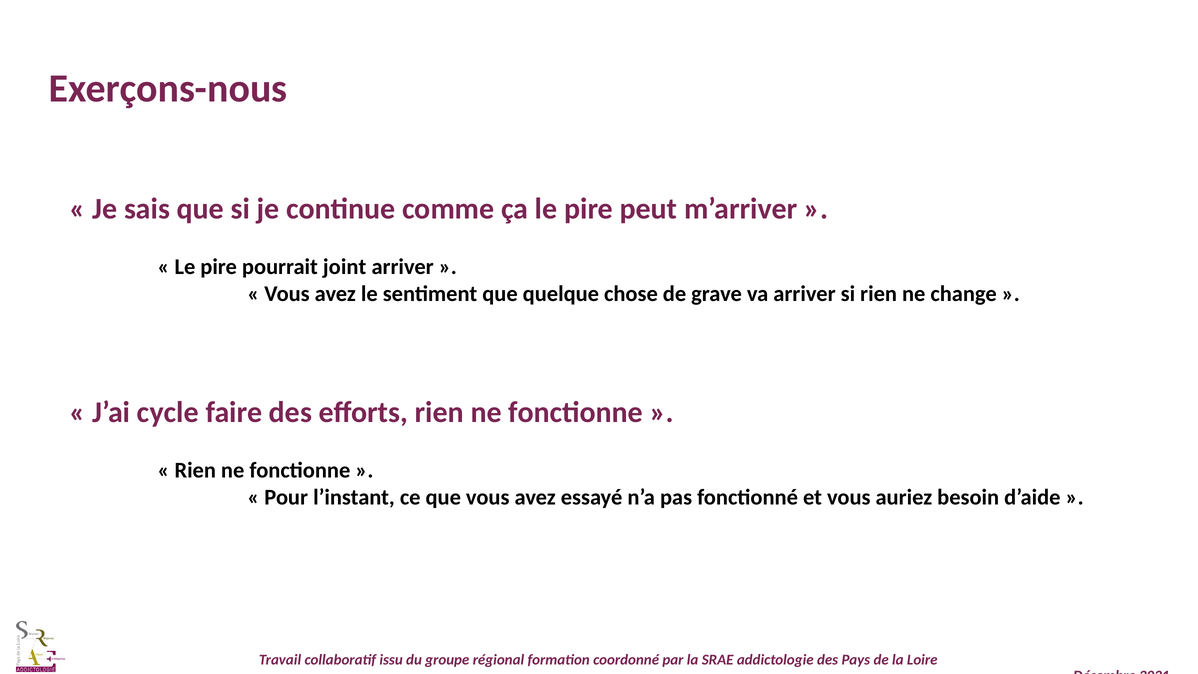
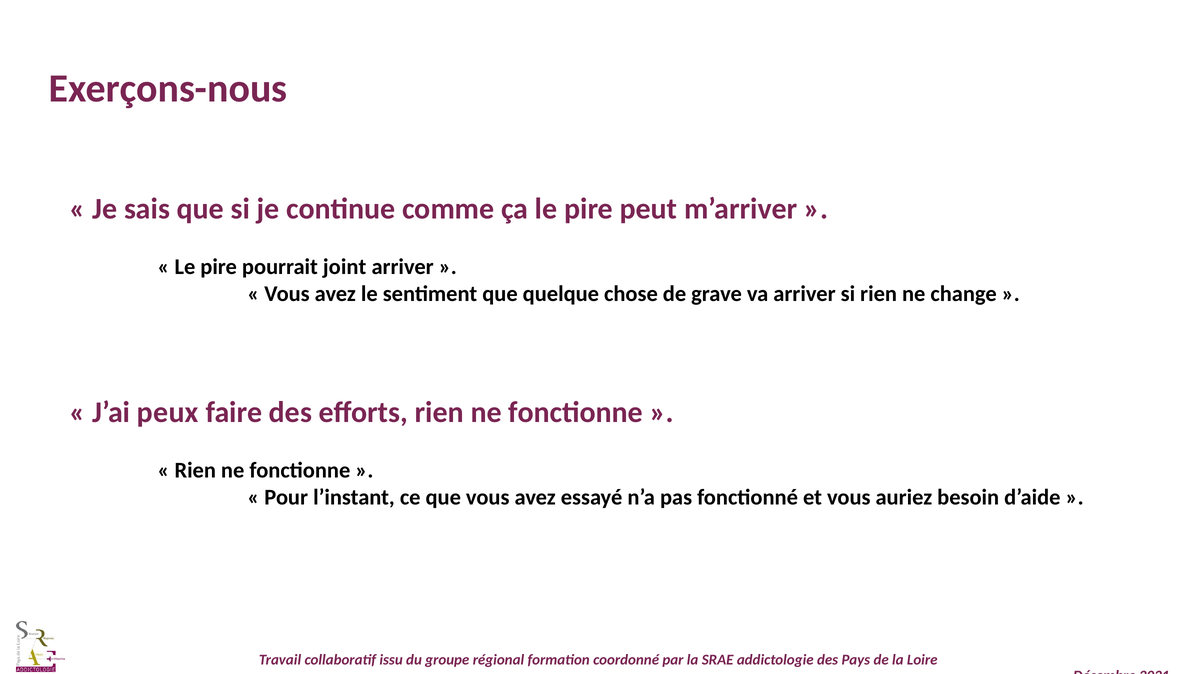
cycle: cycle -> peux (168, 412)
